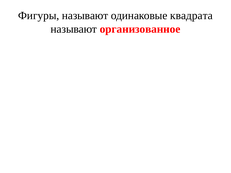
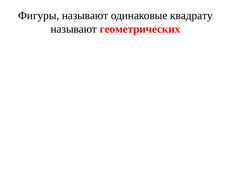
квадрата: квадрата -> квадрату (191, 16)
организованное: организованное -> геометрических (140, 29)
